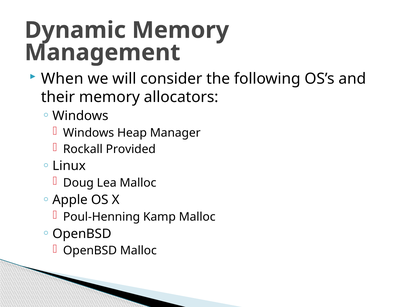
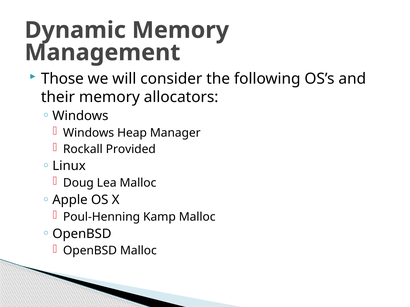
When: When -> Those (62, 79)
